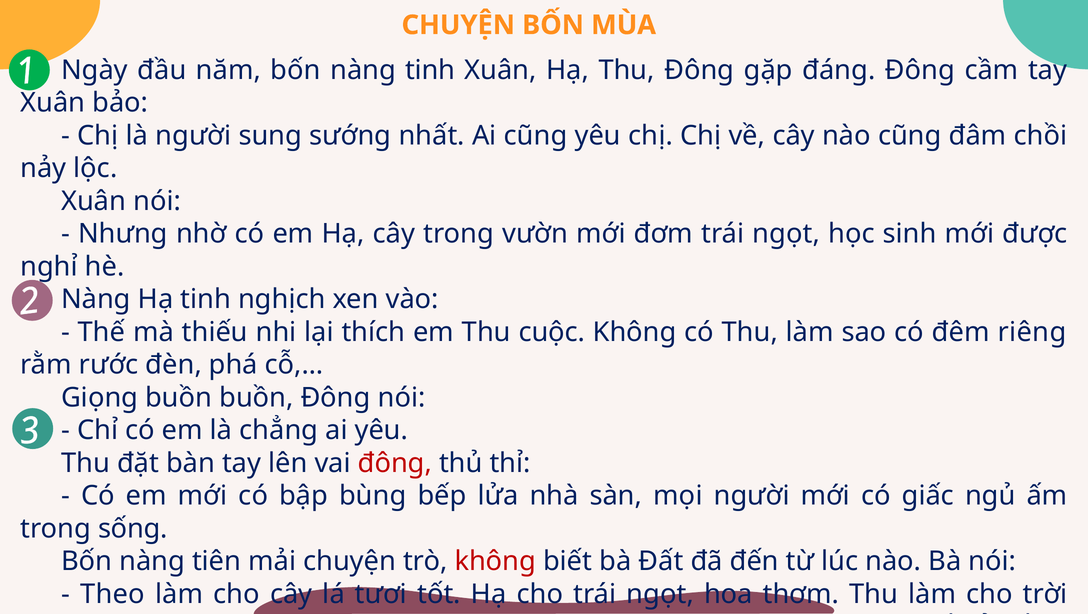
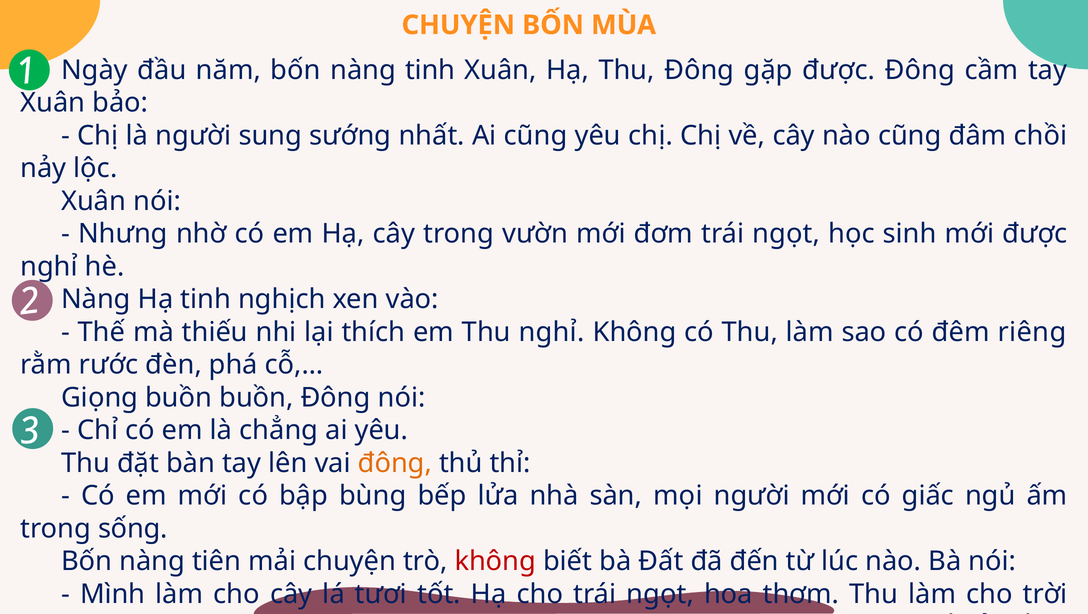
gặp đáng: đáng -> được (839, 70)
Thu cuộc: cuộc -> nghỉ (552, 332)
đông colour: red -> orange (395, 463)
Theo: Theo -> Mình (113, 594)
